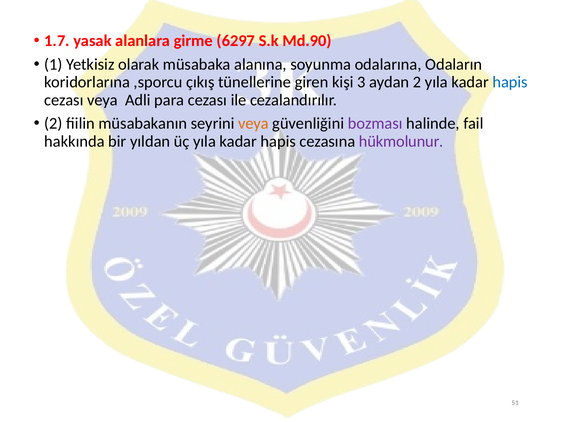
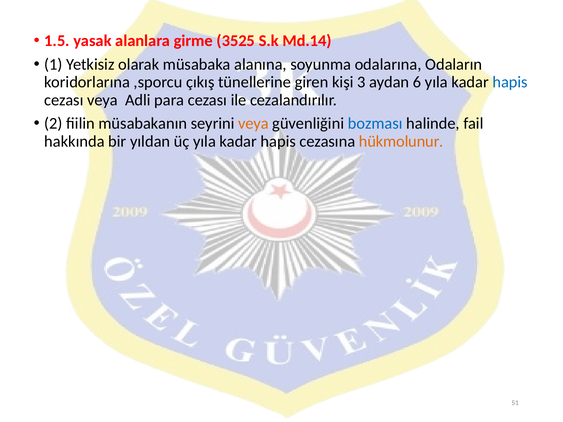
1.7: 1.7 -> 1.5 (57, 41)
6297: 6297 -> 3525 (236, 41)
Md.90: Md.90 -> Md.14 (307, 41)
aydan 2: 2 -> 6 (417, 82)
bozması colour: purple -> blue (375, 124)
hükmolunur colour: purple -> orange (401, 141)
